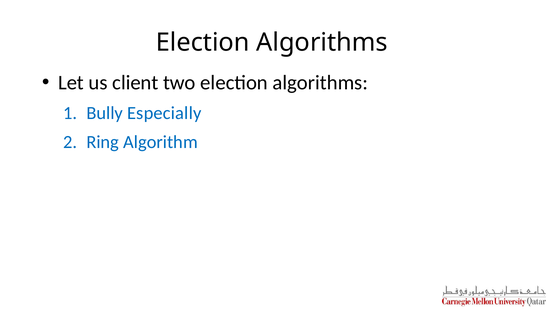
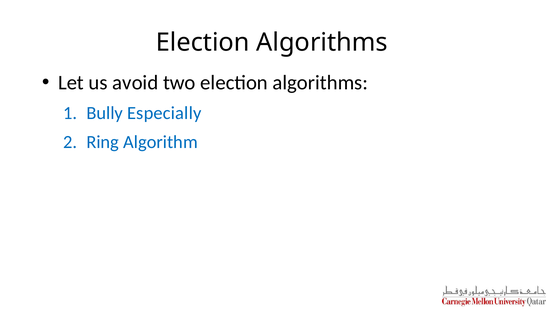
client: client -> avoid (135, 82)
